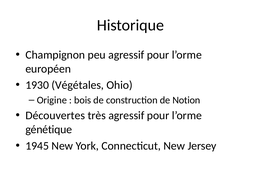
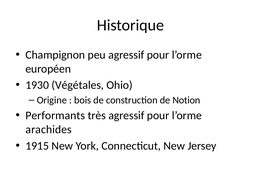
Découvertes: Découvertes -> Performants (55, 115)
génétique: génétique -> arachides (49, 129)
1945: 1945 -> 1915 (37, 146)
